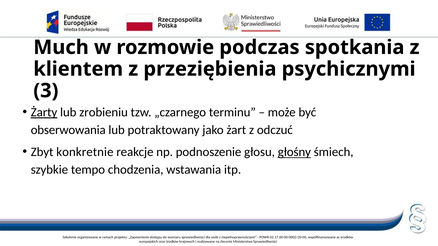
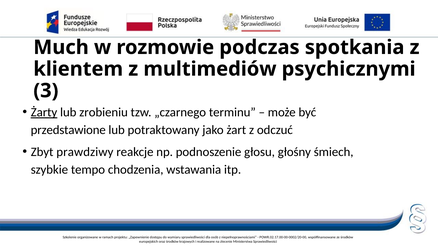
przeziębienia: przeziębienia -> multimediów (210, 69)
obserwowania: obserwowania -> przedstawione (68, 130)
konkretnie: konkretnie -> prawdziwy (85, 152)
głośny underline: present -> none (294, 152)
